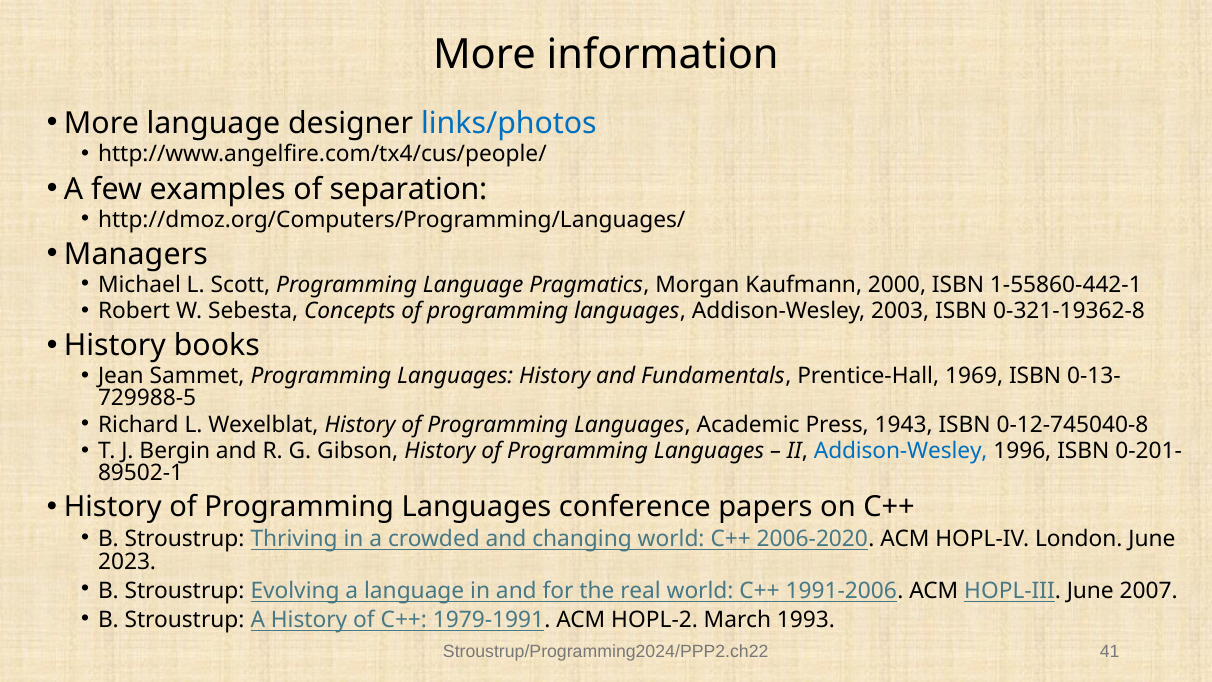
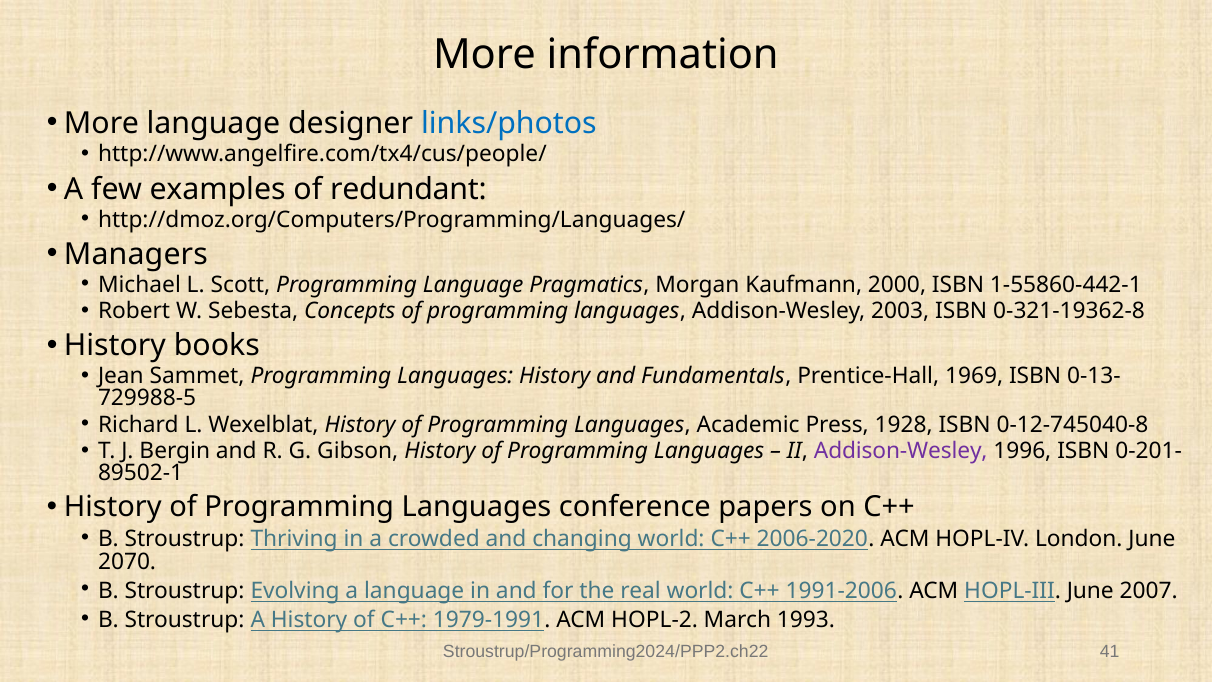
separation: separation -> redundant (408, 189)
1943: 1943 -> 1928 (904, 425)
Addison-Wesley colour: blue -> purple (901, 451)
2023: 2023 -> 2070 (127, 562)
